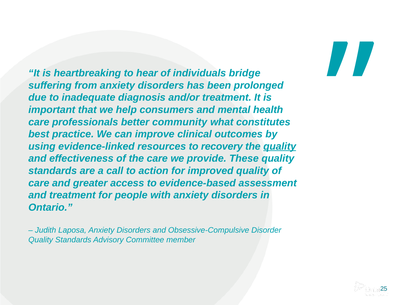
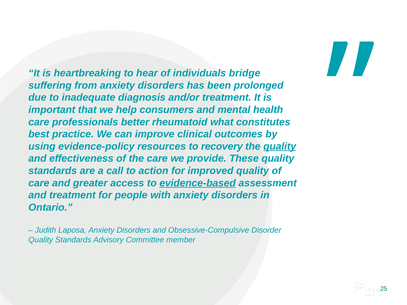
community: community -> rheumatoid (180, 122)
evidence-linked: evidence-linked -> evidence-policy (96, 147)
evidence-based underline: none -> present (198, 183)
